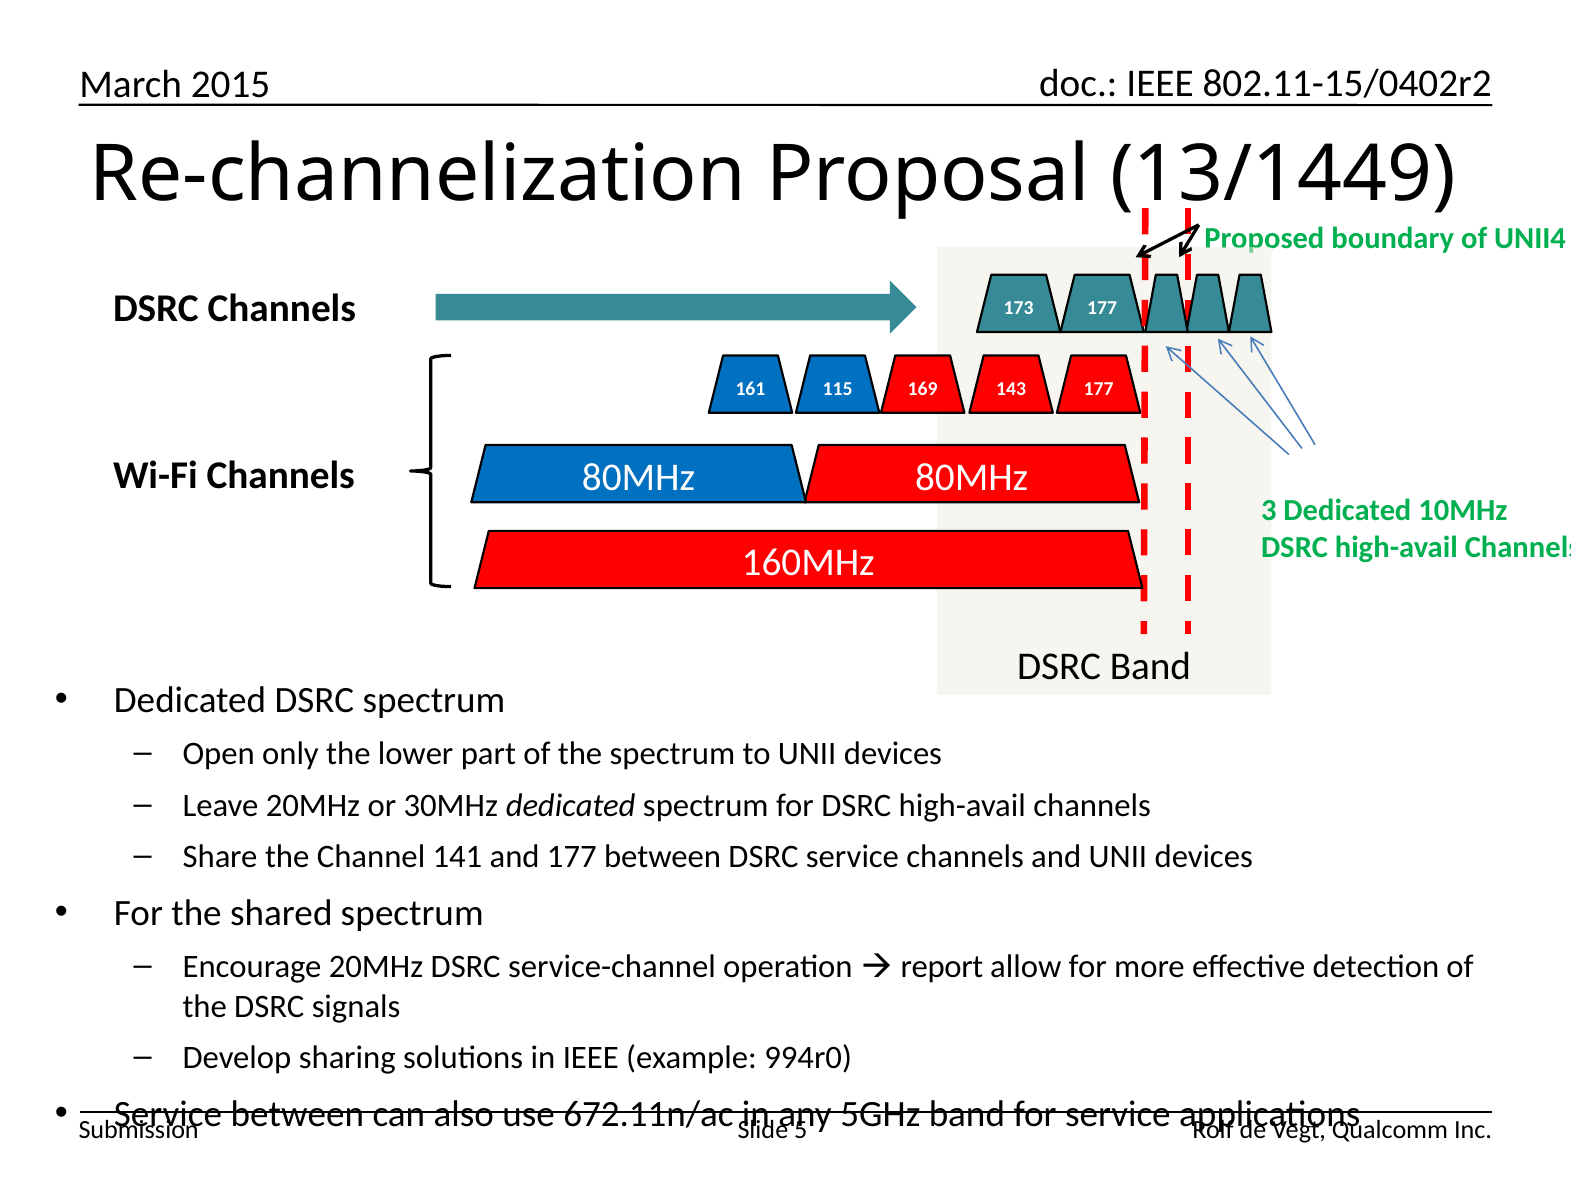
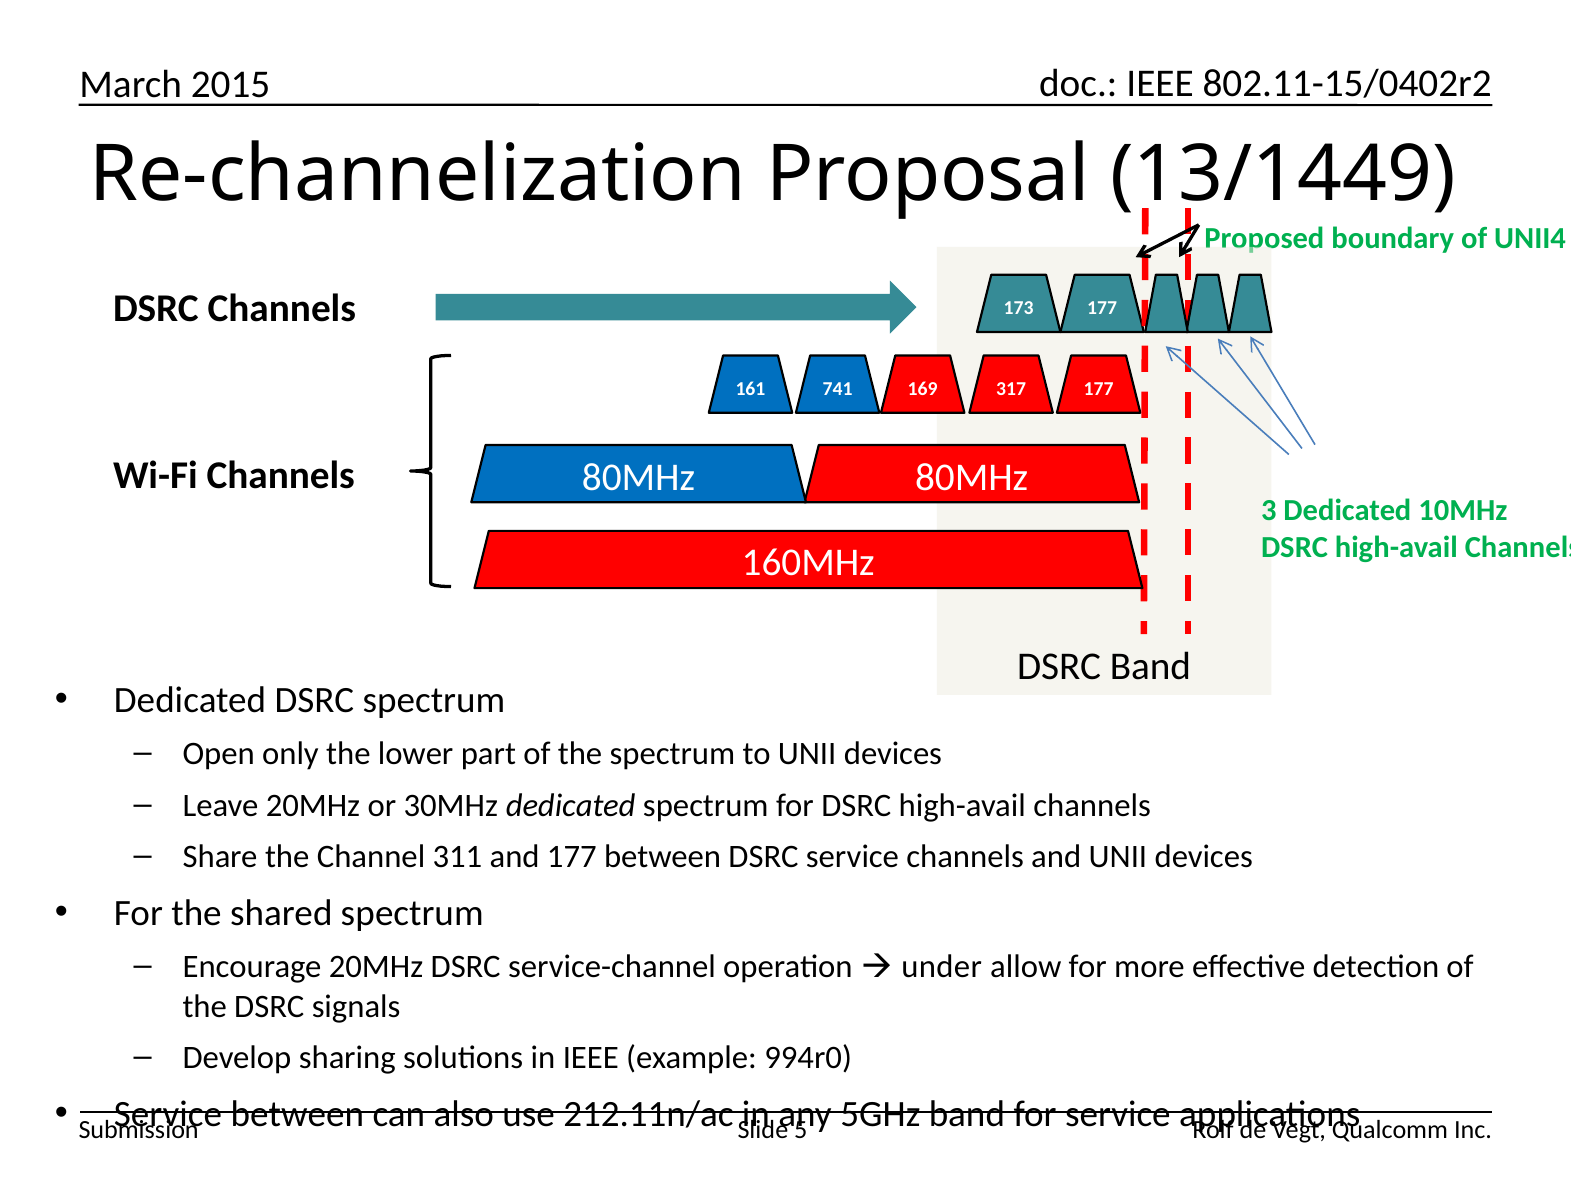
115: 115 -> 741 (838, 389)
143: 143 -> 317 (1011, 389)
141: 141 -> 311 (457, 857)
report: report -> under (942, 967)
672.11n/ac: 672.11n/ac -> 212.11n/ac (648, 1114)
